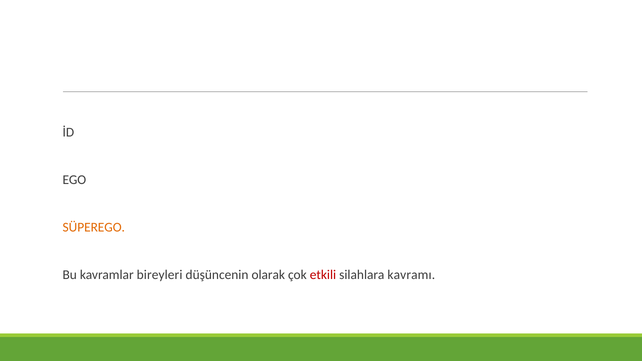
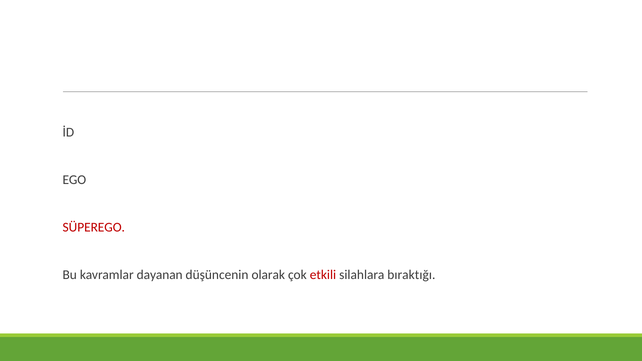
SÜPEREGO colour: orange -> red (94, 227)
bireyleri: bireyleri -> dayanan (160, 275)
kavramı: kavramı -> bıraktığı (411, 275)
